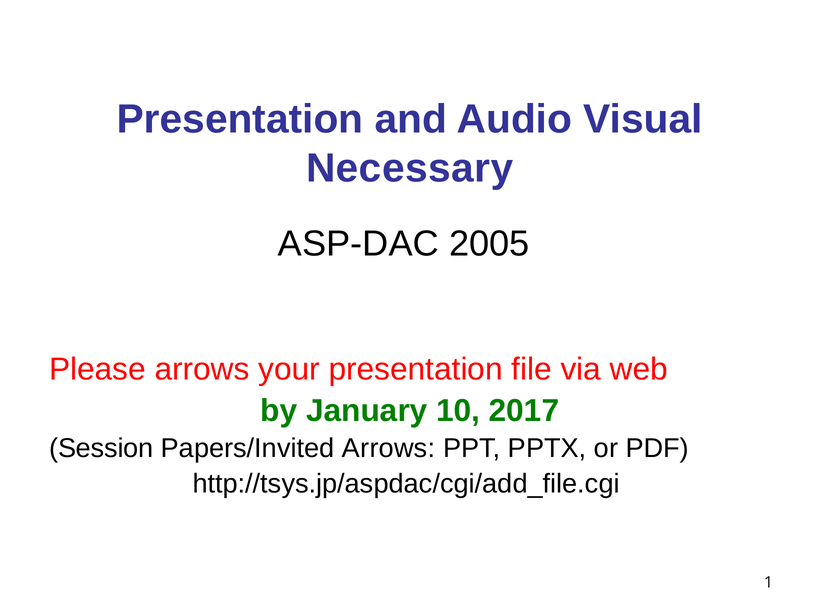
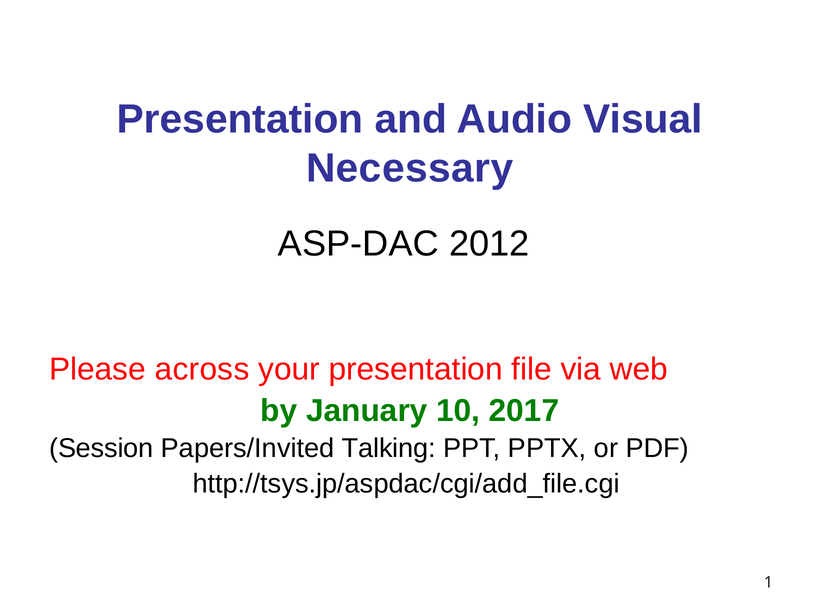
2005: 2005 -> 2012 (489, 244)
Please arrows: arrows -> across (202, 370)
Papers/Invited Arrows: Arrows -> Talking (389, 448)
